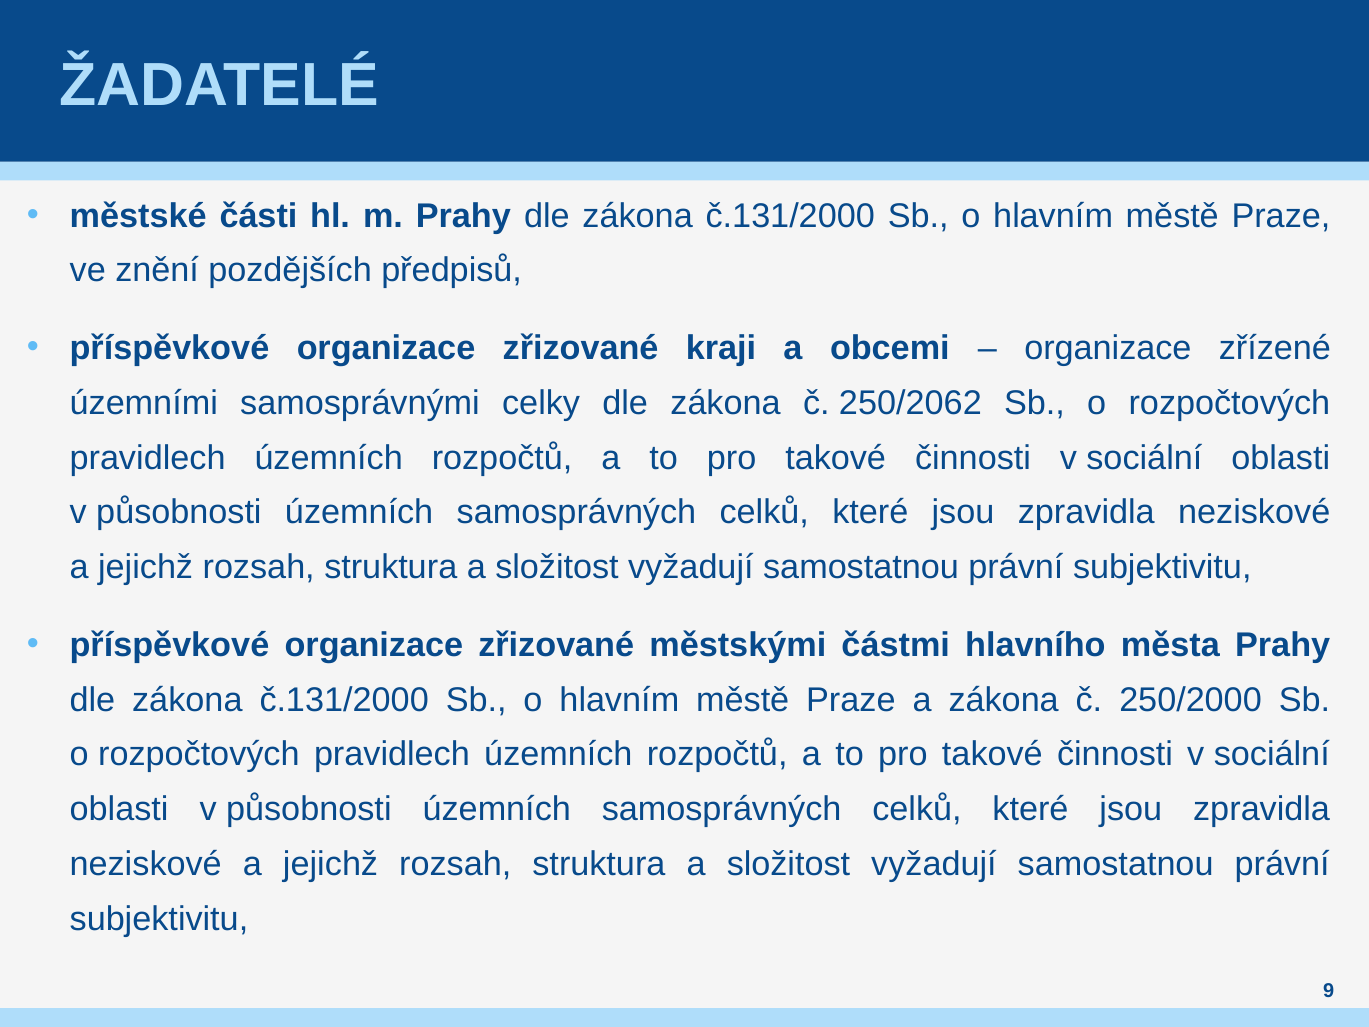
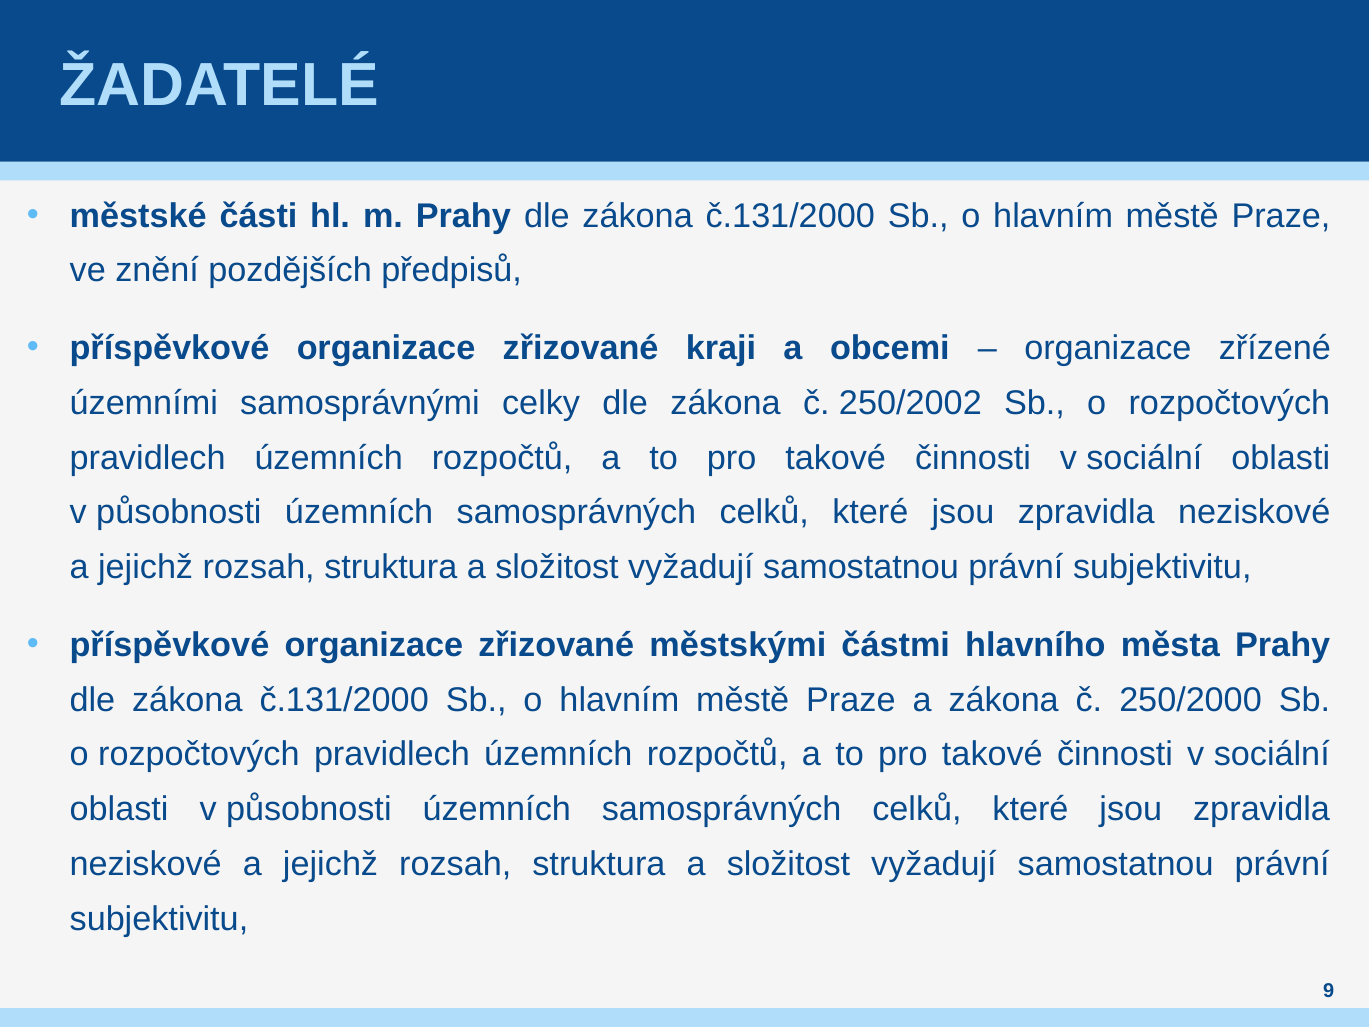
250/2062: 250/2062 -> 250/2002 (910, 403)
